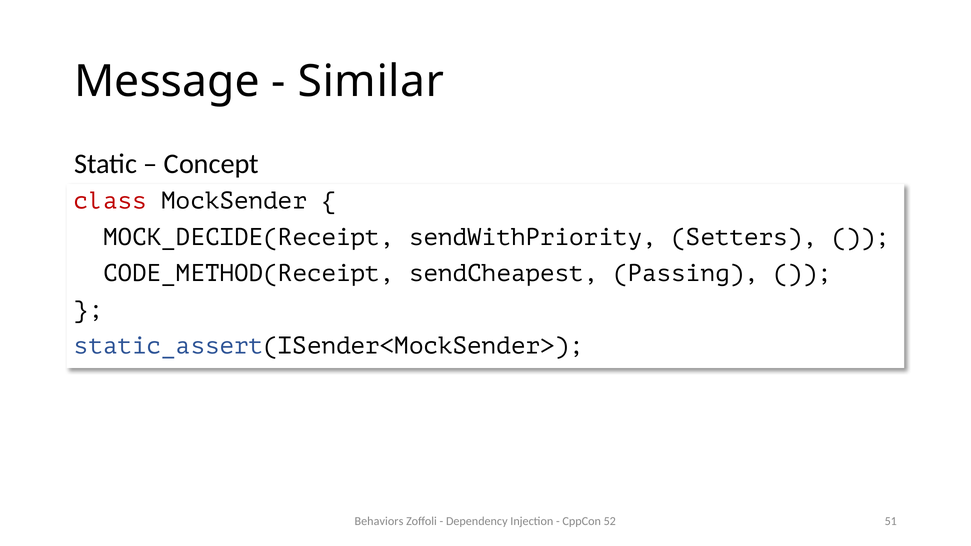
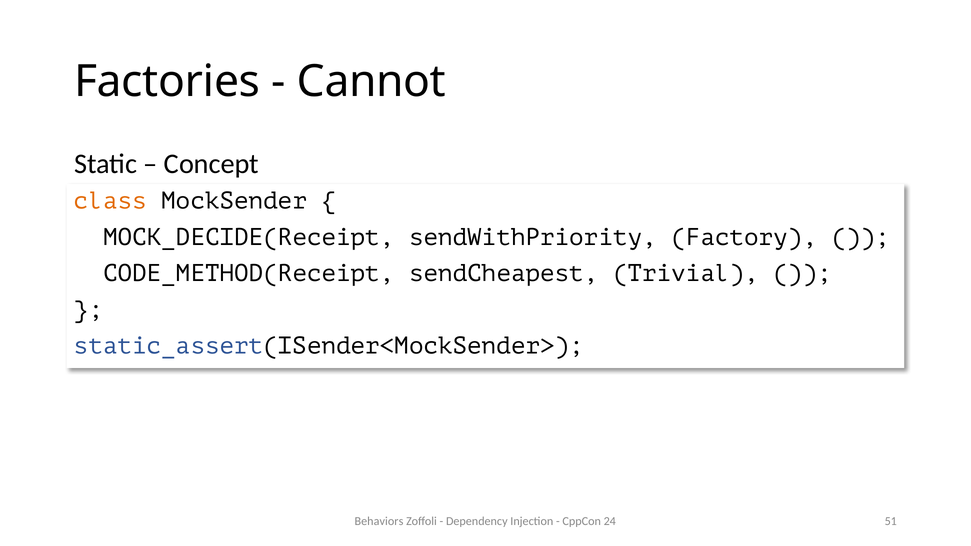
Message: Message -> Factories (167, 82)
Similar: Similar -> Cannot (371, 82)
class colour: red -> orange (110, 201)
Setters: Setters -> Factory (744, 237)
Passing: Passing -> Trivial (686, 273)
52: 52 -> 24 (610, 521)
